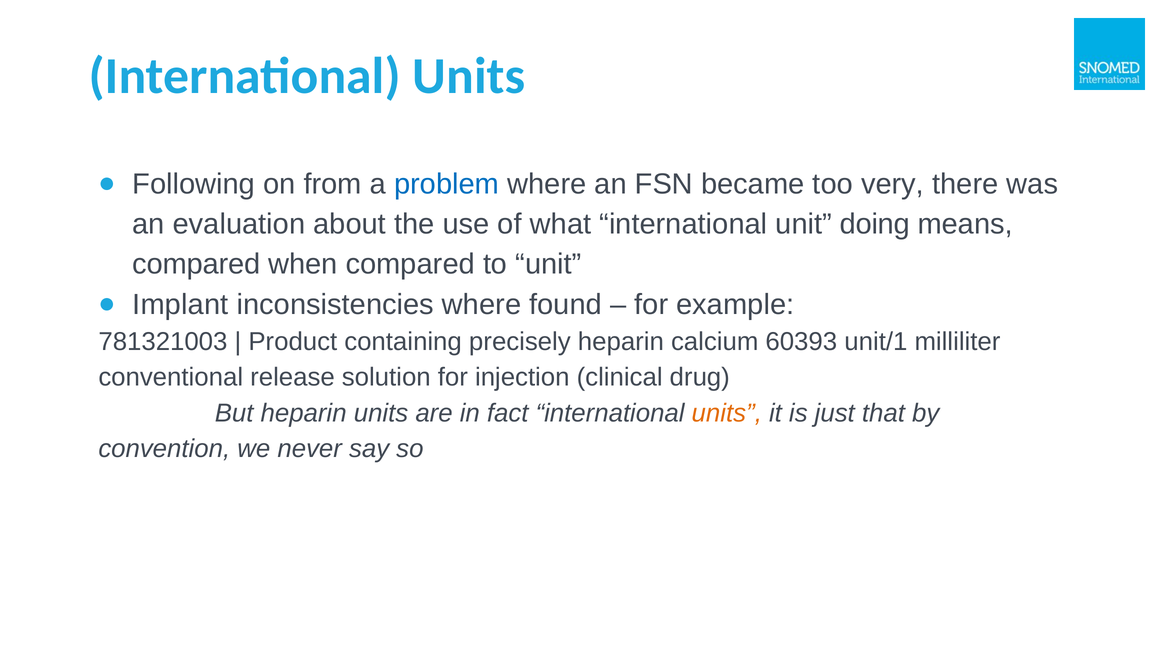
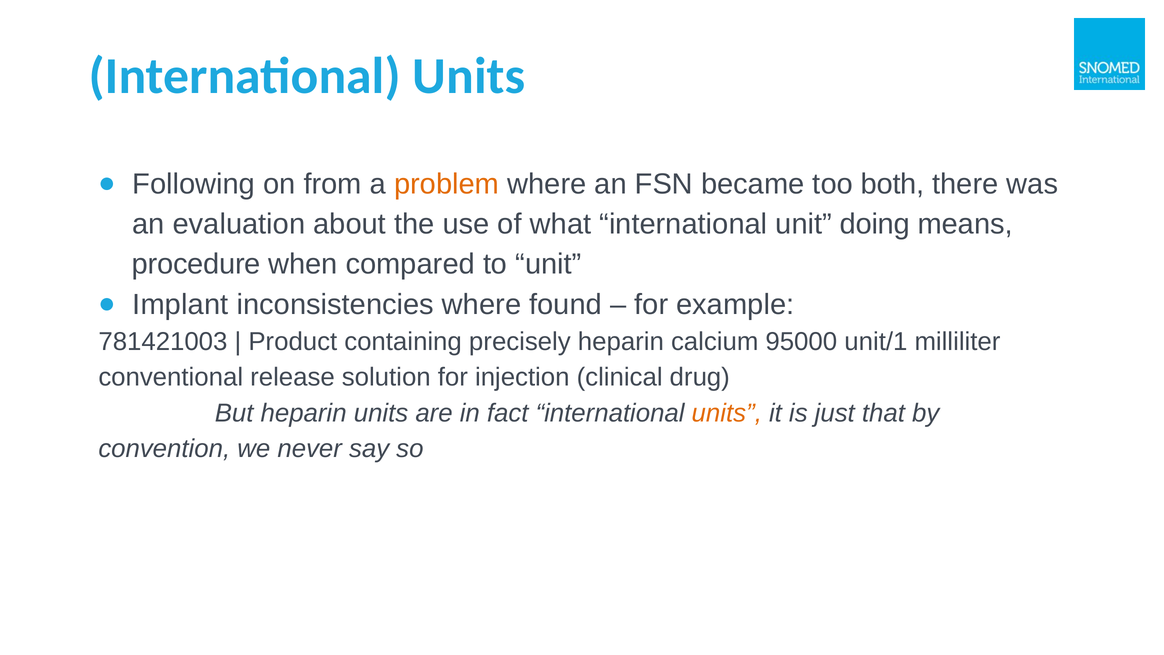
problem colour: blue -> orange (447, 184)
very: very -> both (893, 184)
compared: compared -> procedure (196, 264)
781321003: 781321003 -> 781421003 (163, 342)
60393: 60393 -> 95000 (801, 342)
